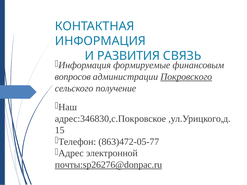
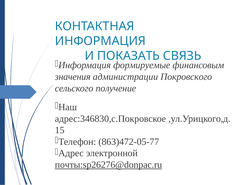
РАЗВИТИЯ: РАЗВИТИЯ -> ПОКАЗАТЬ (129, 56)
вопросов: вопросов -> значения (73, 77)
Покровского underline: present -> none (186, 77)
